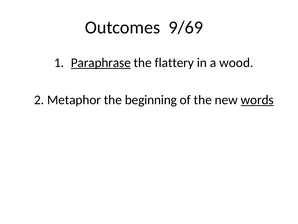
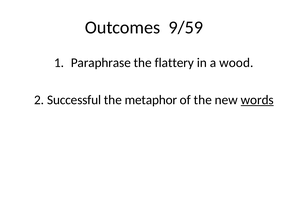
9/69: 9/69 -> 9/59 (186, 27)
Paraphrase underline: present -> none (101, 63)
Metaphor: Metaphor -> Successful (74, 100)
beginning: beginning -> metaphor (151, 100)
